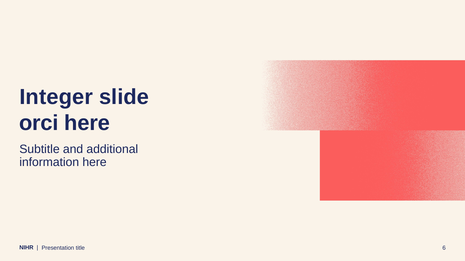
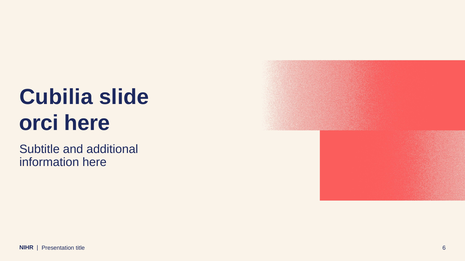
Integer: Integer -> Cubilia (56, 97)
